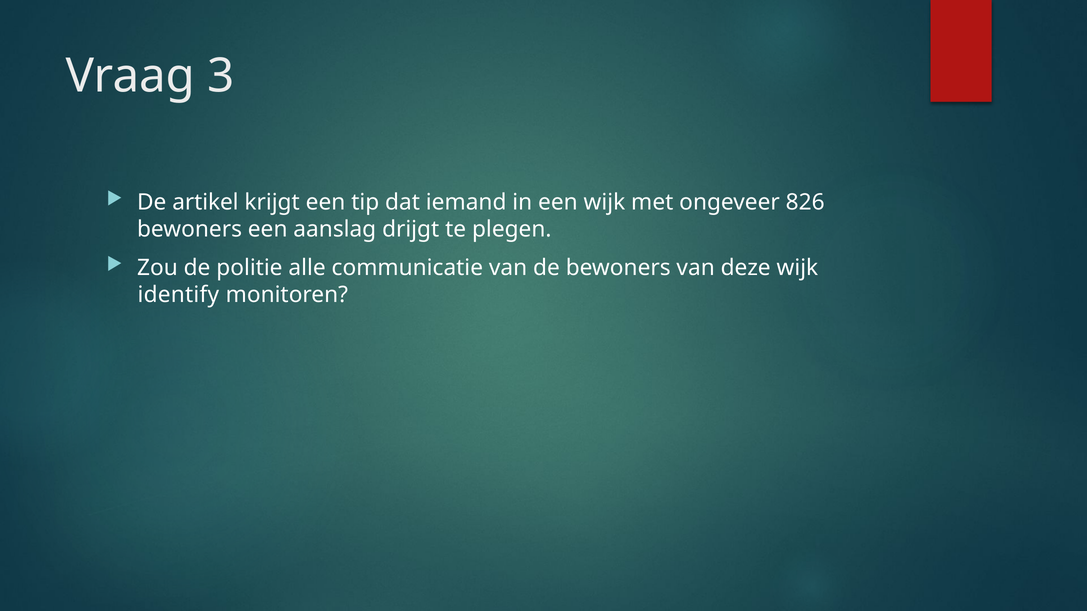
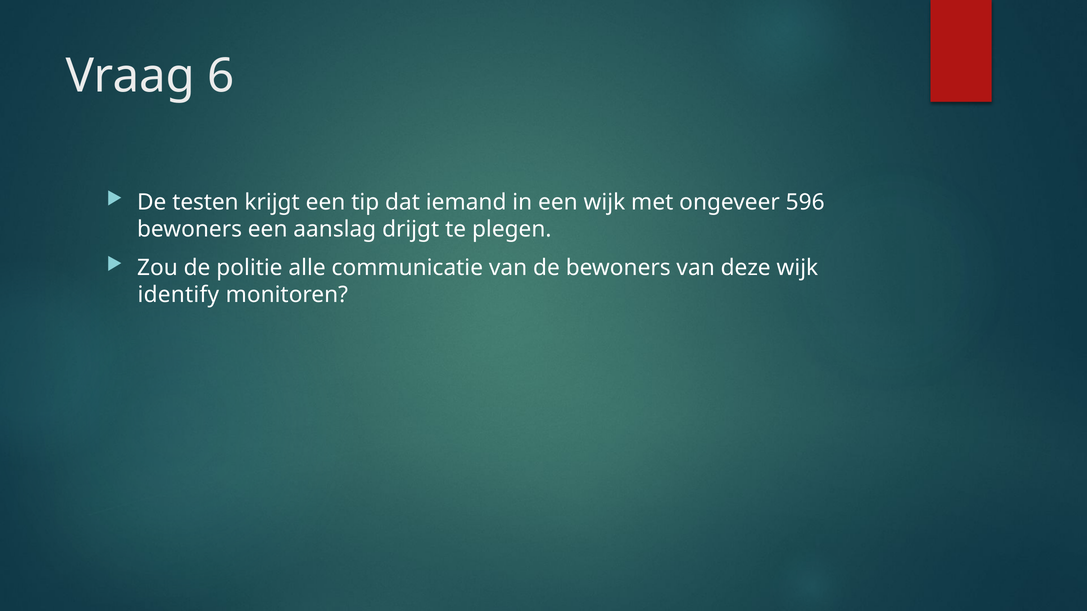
3: 3 -> 6 (221, 76)
artikel: artikel -> testen (205, 202)
826: 826 -> 596 (805, 202)
